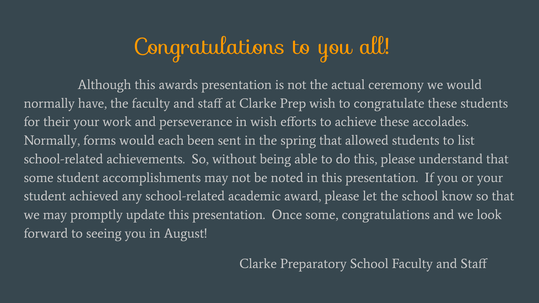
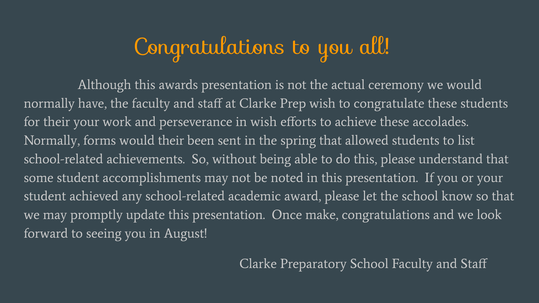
would each: each -> their (171, 141)
Once some: some -> make (322, 215)
